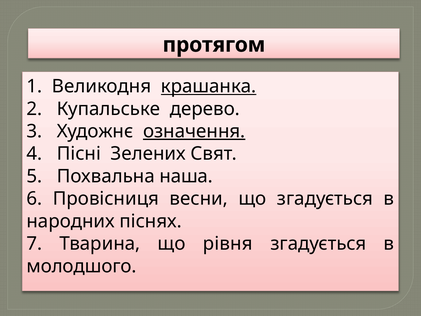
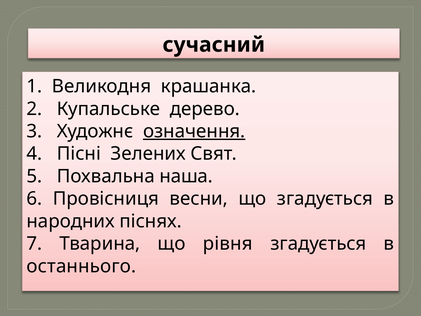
протягом: протягом -> сучасний (214, 45)
крашанка underline: present -> none (209, 86)
молодшого: молодшого -> останнього (81, 266)
